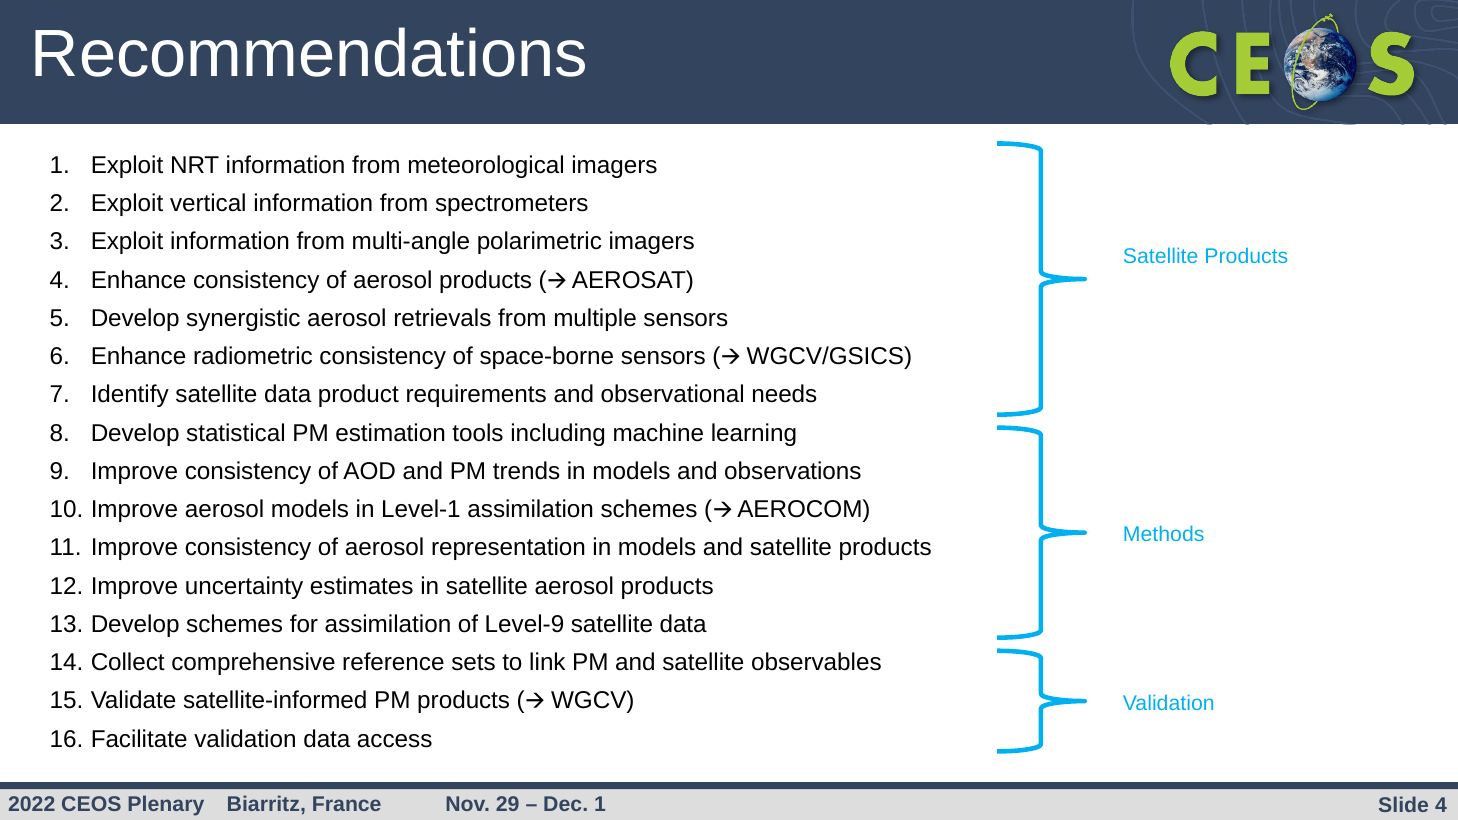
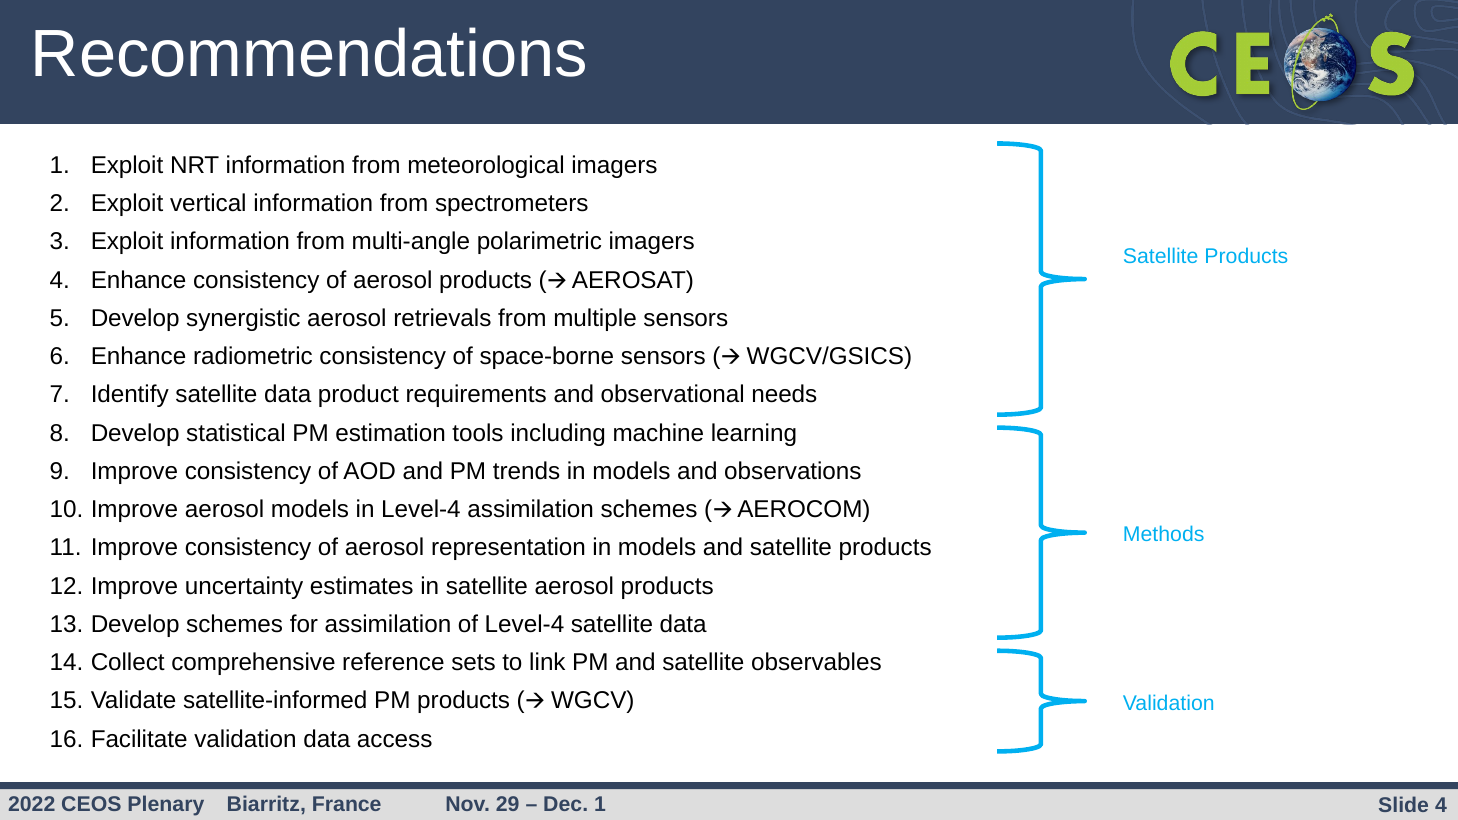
in Level-1: Level-1 -> Level-4 (421, 510)
of Level-9: Level-9 -> Level-4 (524, 624)
